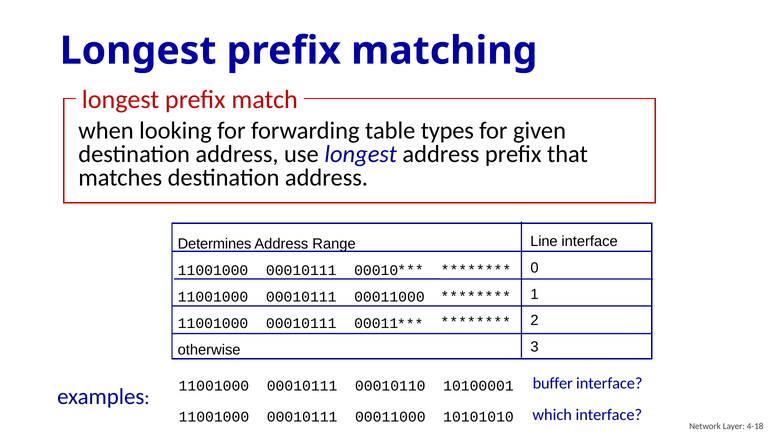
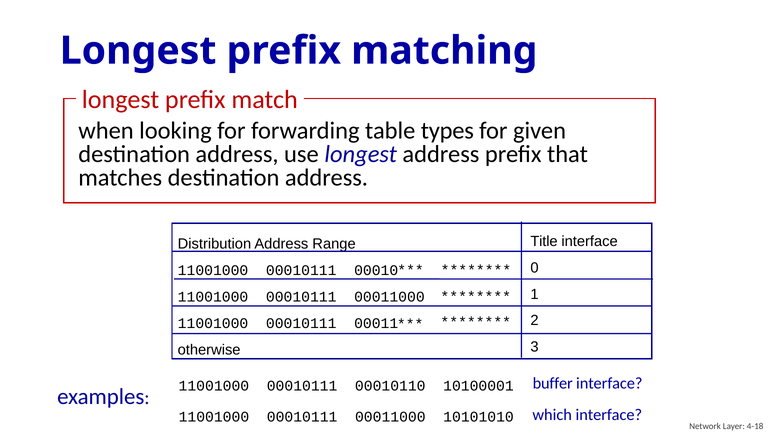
Line: Line -> Title (544, 241)
Determines: Determines -> Distribution (214, 244)
